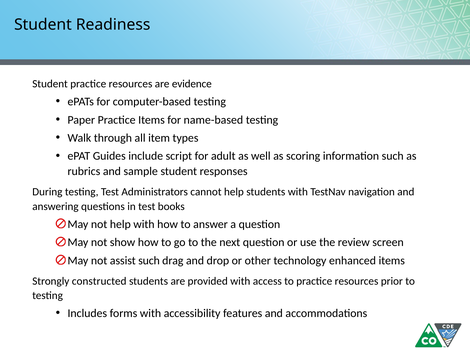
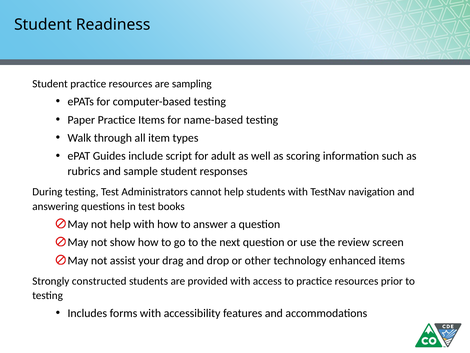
evidence: evidence -> sampling (192, 84)
assist such: such -> your (149, 260)
